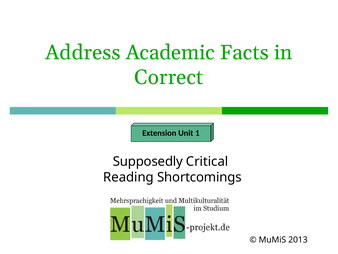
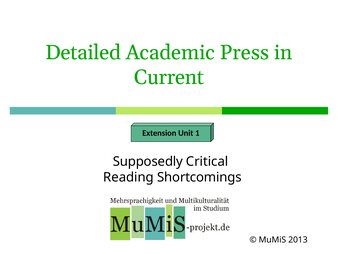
Address: Address -> Detailed (83, 52)
Facts: Facts -> Press (244, 52)
Correct: Correct -> Current (169, 77)
